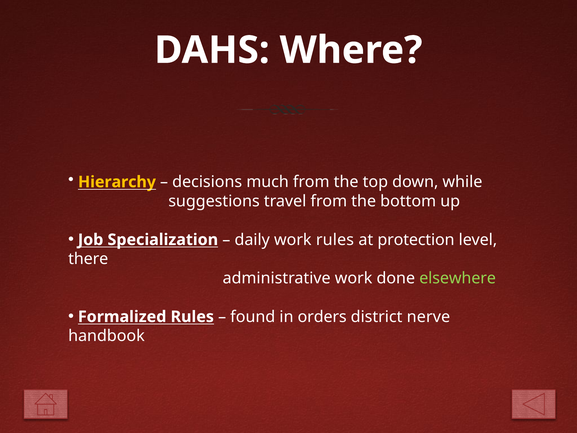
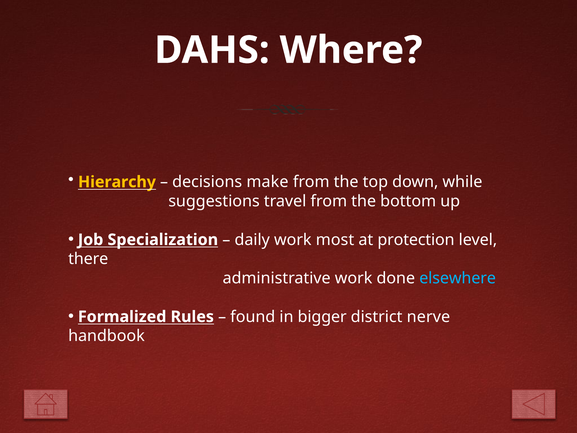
much: much -> make (267, 182)
work rules: rules -> most (335, 240)
elsewhere colour: light green -> light blue (458, 278)
orders: orders -> bigger (322, 317)
